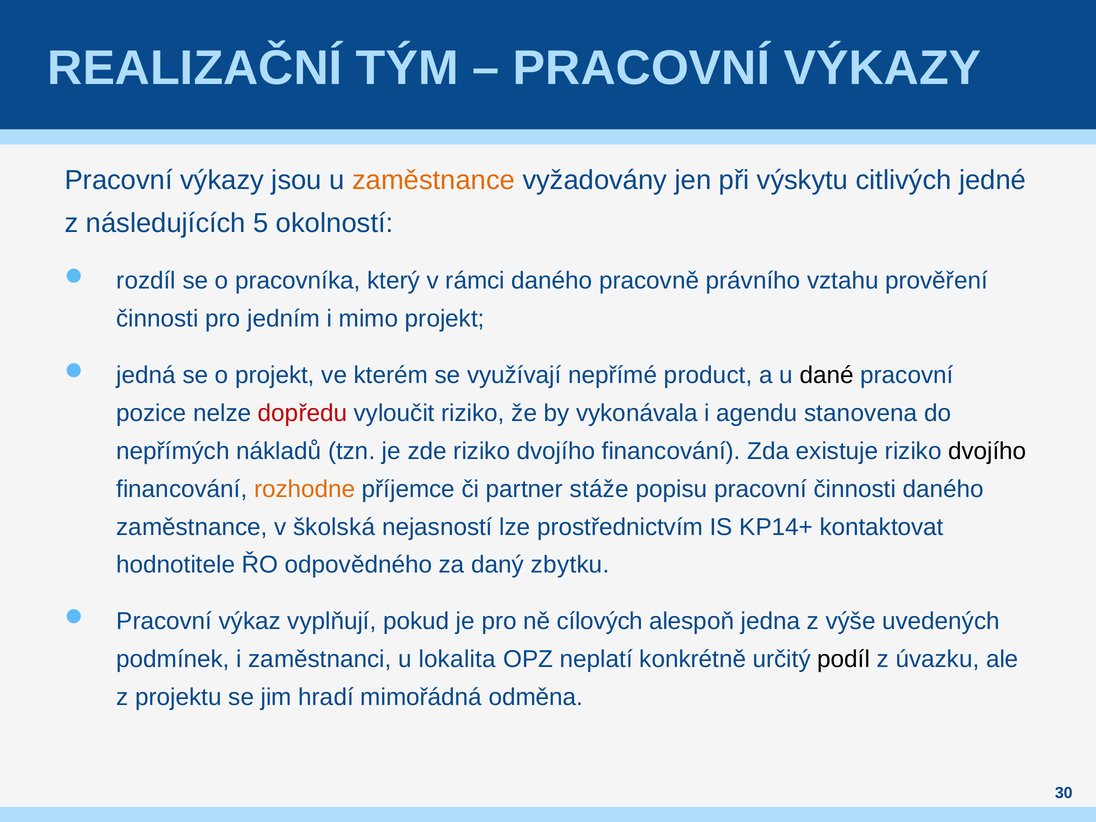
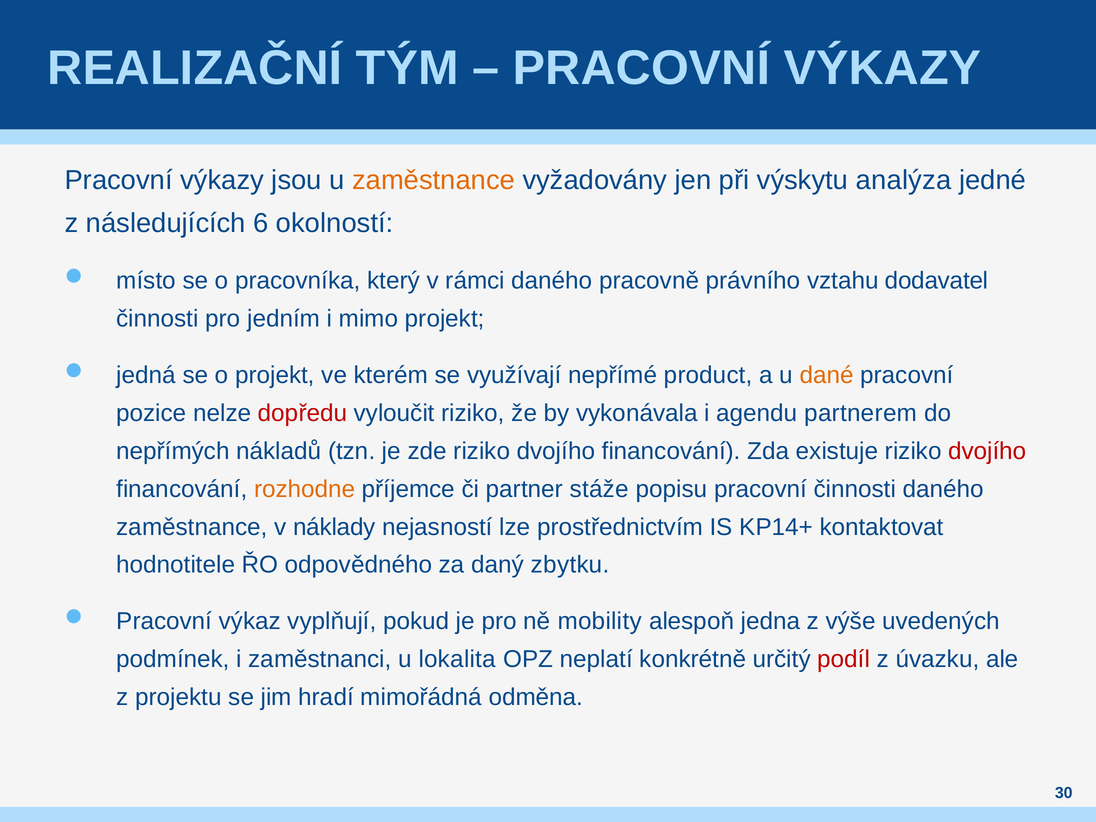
citlivých: citlivých -> analýza (904, 180)
5: 5 -> 6 (261, 223)
rozdíl: rozdíl -> místo (146, 281)
prověření: prověření -> dodavatel (937, 281)
dané colour: black -> orange (827, 375)
stanovena: stanovena -> partnerem (861, 413)
dvojího colour: black -> red (987, 451)
školská: školská -> náklady (334, 527)
cílových: cílových -> mobility (600, 621)
podíl colour: black -> red (844, 659)
